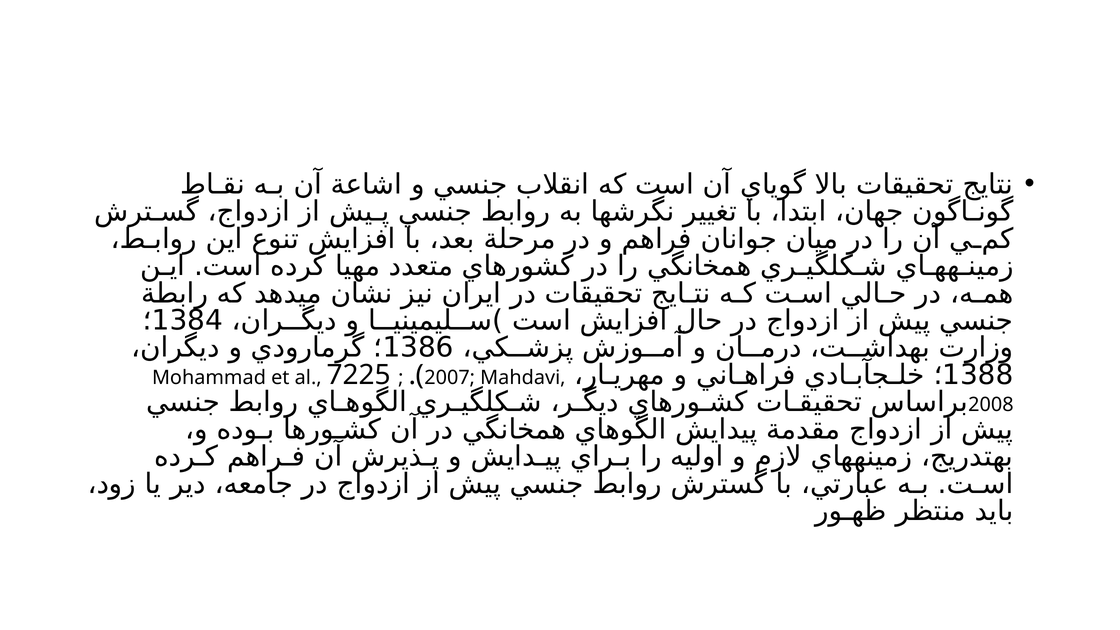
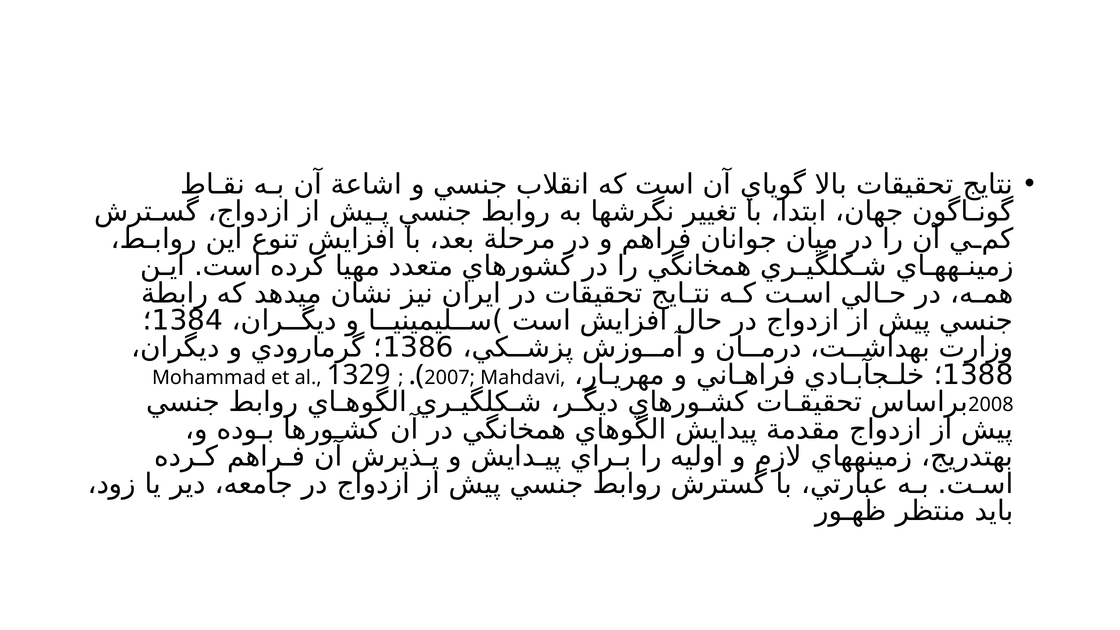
7225: 7225 -> 1329 (359, 375)
